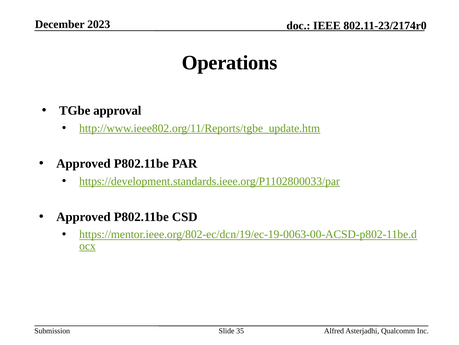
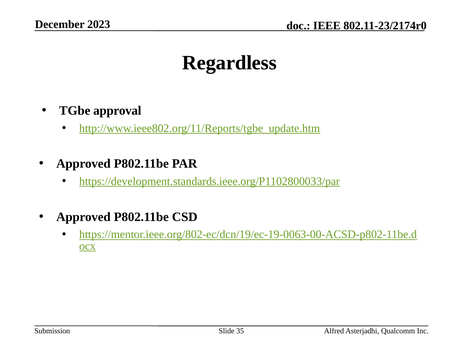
Operations: Operations -> Regardless (229, 63)
